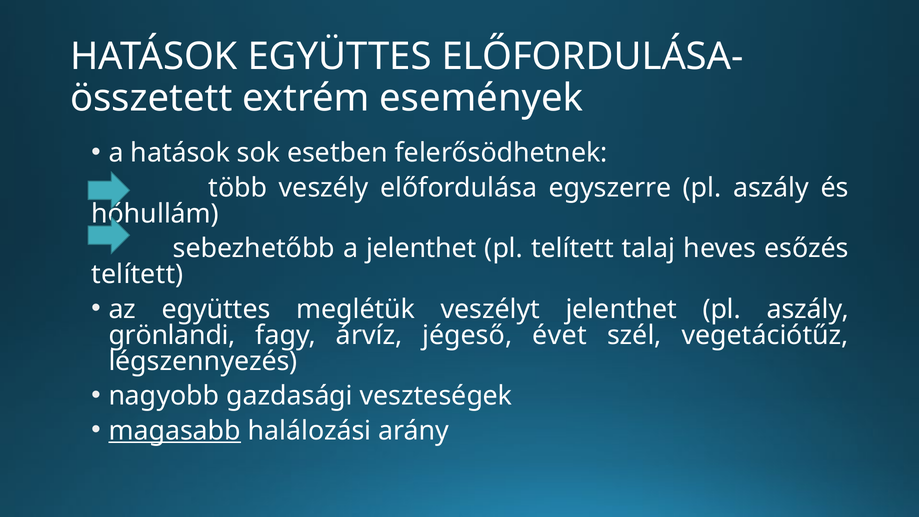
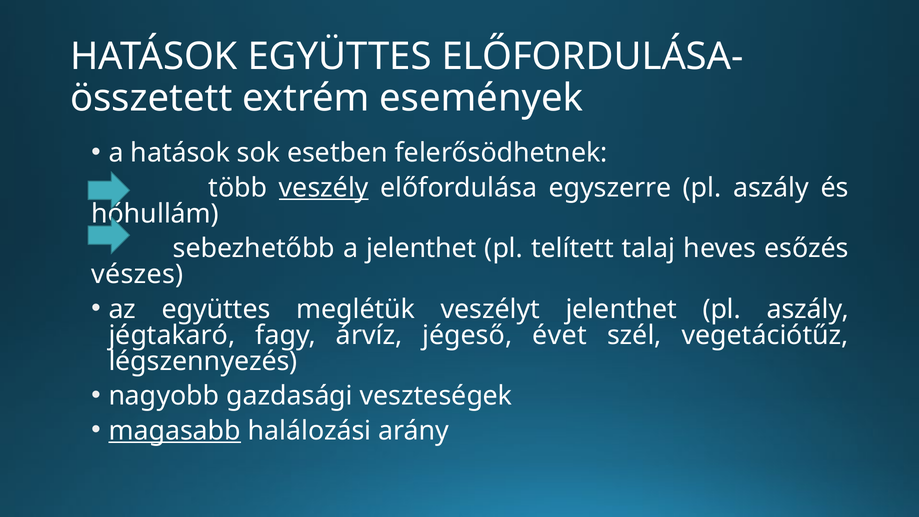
veszély underline: none -> present (324, 188)
telített: telített -> vészes (137, 275)
grönlandi: grönlandi -> jégtakaró (172, 335)
